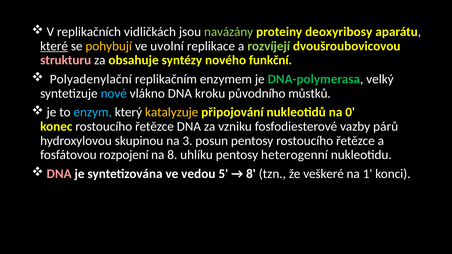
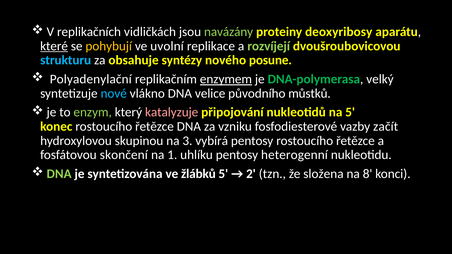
strukturu colour: pink -> light blue (66, 60)
funkční: funkční -> posune (270, 60)
enzymem underline: none -> present (226, 79)
kroku: kroku -> velice (210, 93)
enzym colour: light blue -> light green (93, 112)
katalyzuje colour: yellow -> pink (172, 112)
na 0: 0 -> 5 (350, 112)
párů: párů -> začít (386, 127)
posun: posun -> vybírá (212, 141)
rozpojení: rozpojení -> skončení (124, 155)
na 8: 8 -> 1 (172, 155)
DNA colour: pink -> light green (59, 174)
vedou: vedou -> žlábků (198, 174)
8: 8 -> 2 (251, 174)
veškeré: veškeré -> složena (323, 174)
1: 1 -> 8 (368, 174)
